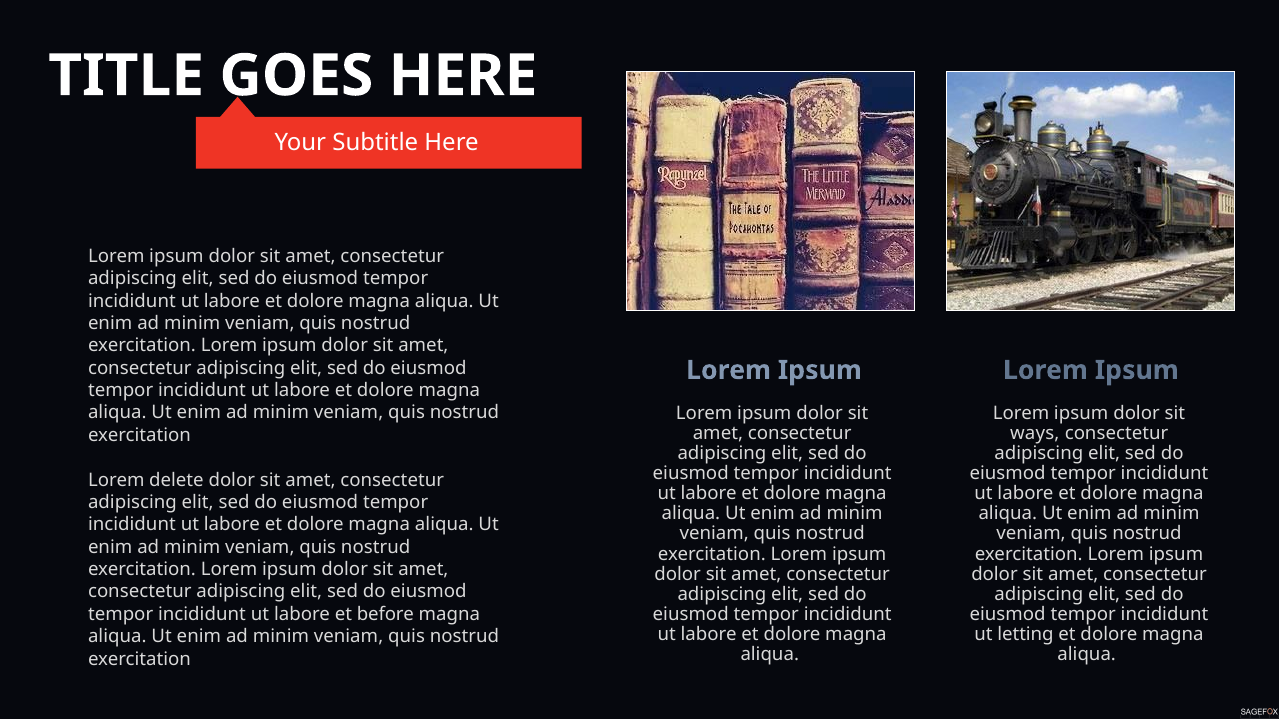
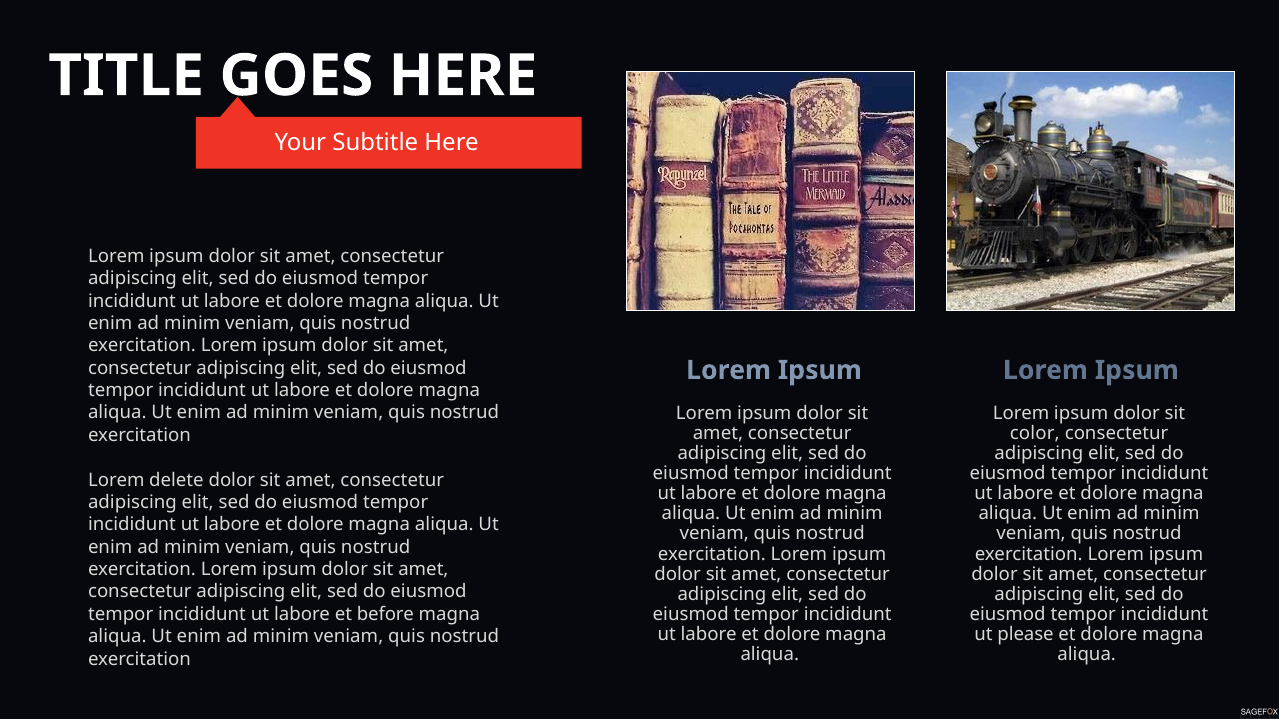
ways: ways -> color (1035, 433)
letting: letting -> please (1026, 635)
